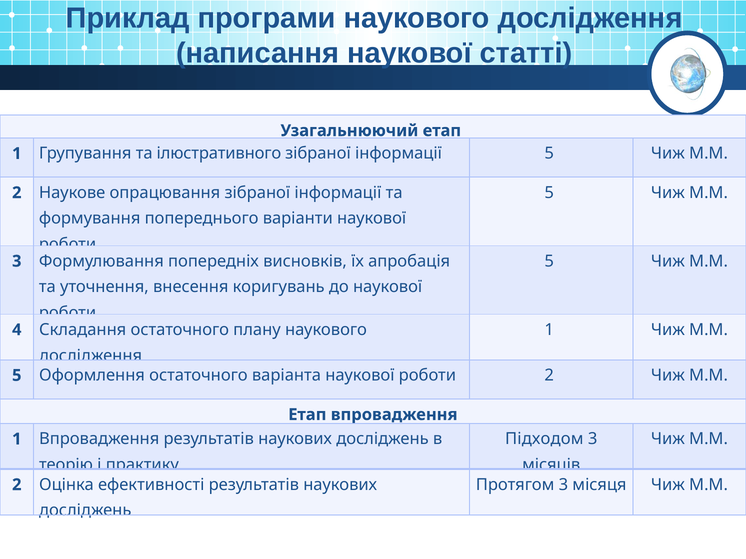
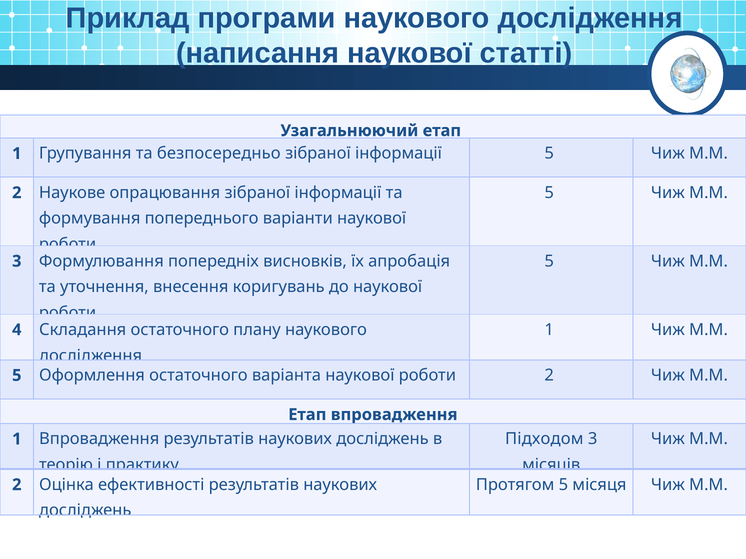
ілюстративного: ілюстративного -> безпосередньо (219, 154)
Протягом 3: 3 -> 5 (563, 485)
